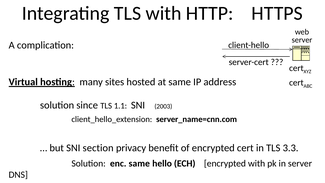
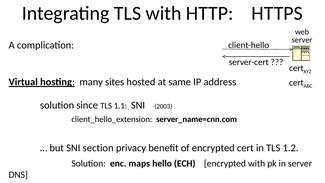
3.3: 3.3 -> 1.2 (291, 148)
enc same: same -> maps (139, 163)
